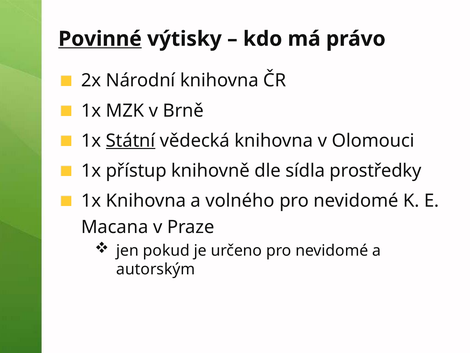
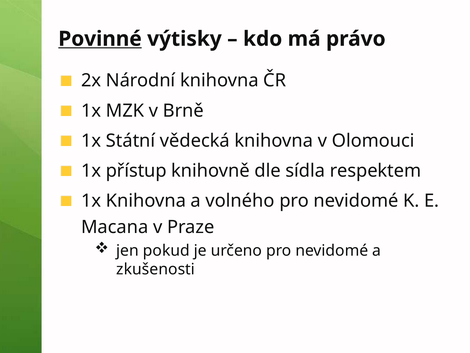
Státní underline: present -> none (131, 140)
prostředky: prostředky -> respektem (375, 170)
autorským: autorským -> zkušenosti (156, 269)
